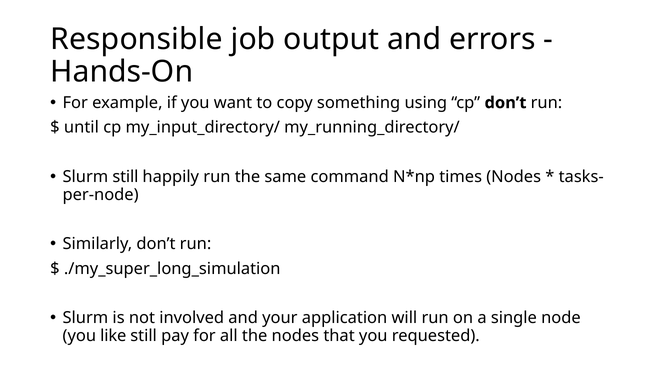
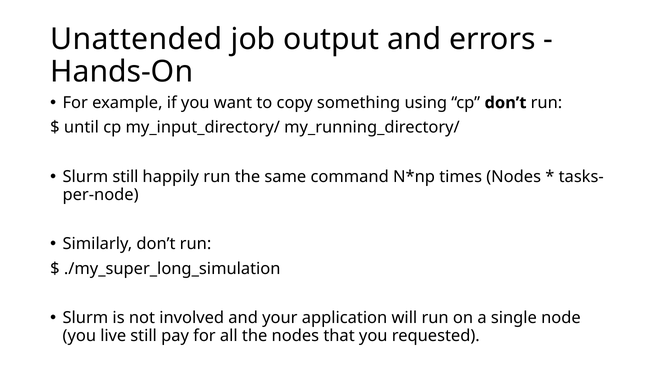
Responsible: Responsible -> Unattended (136, 39)
like: like -> live (113, 335)
